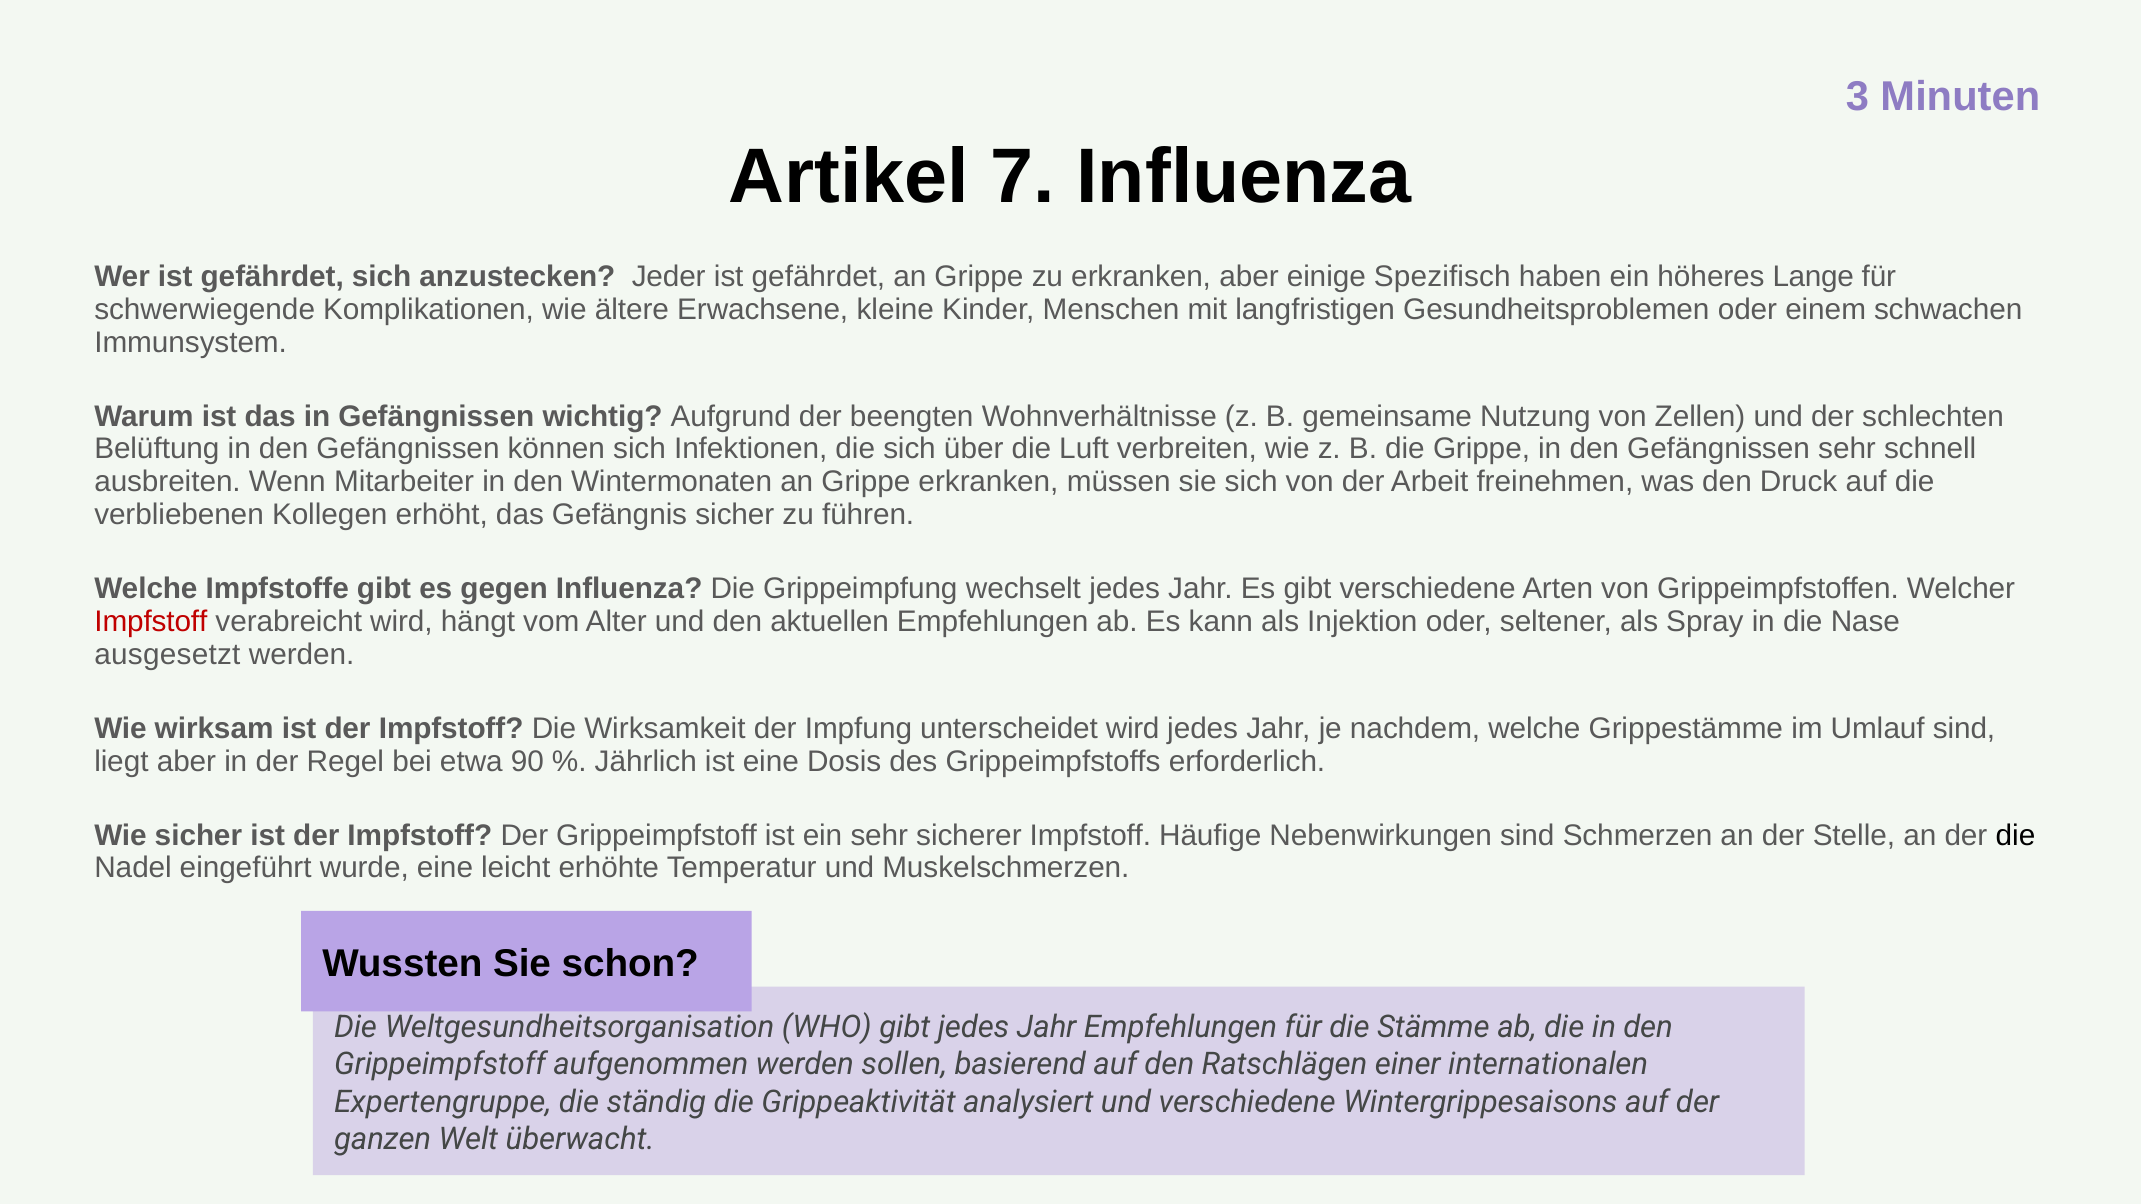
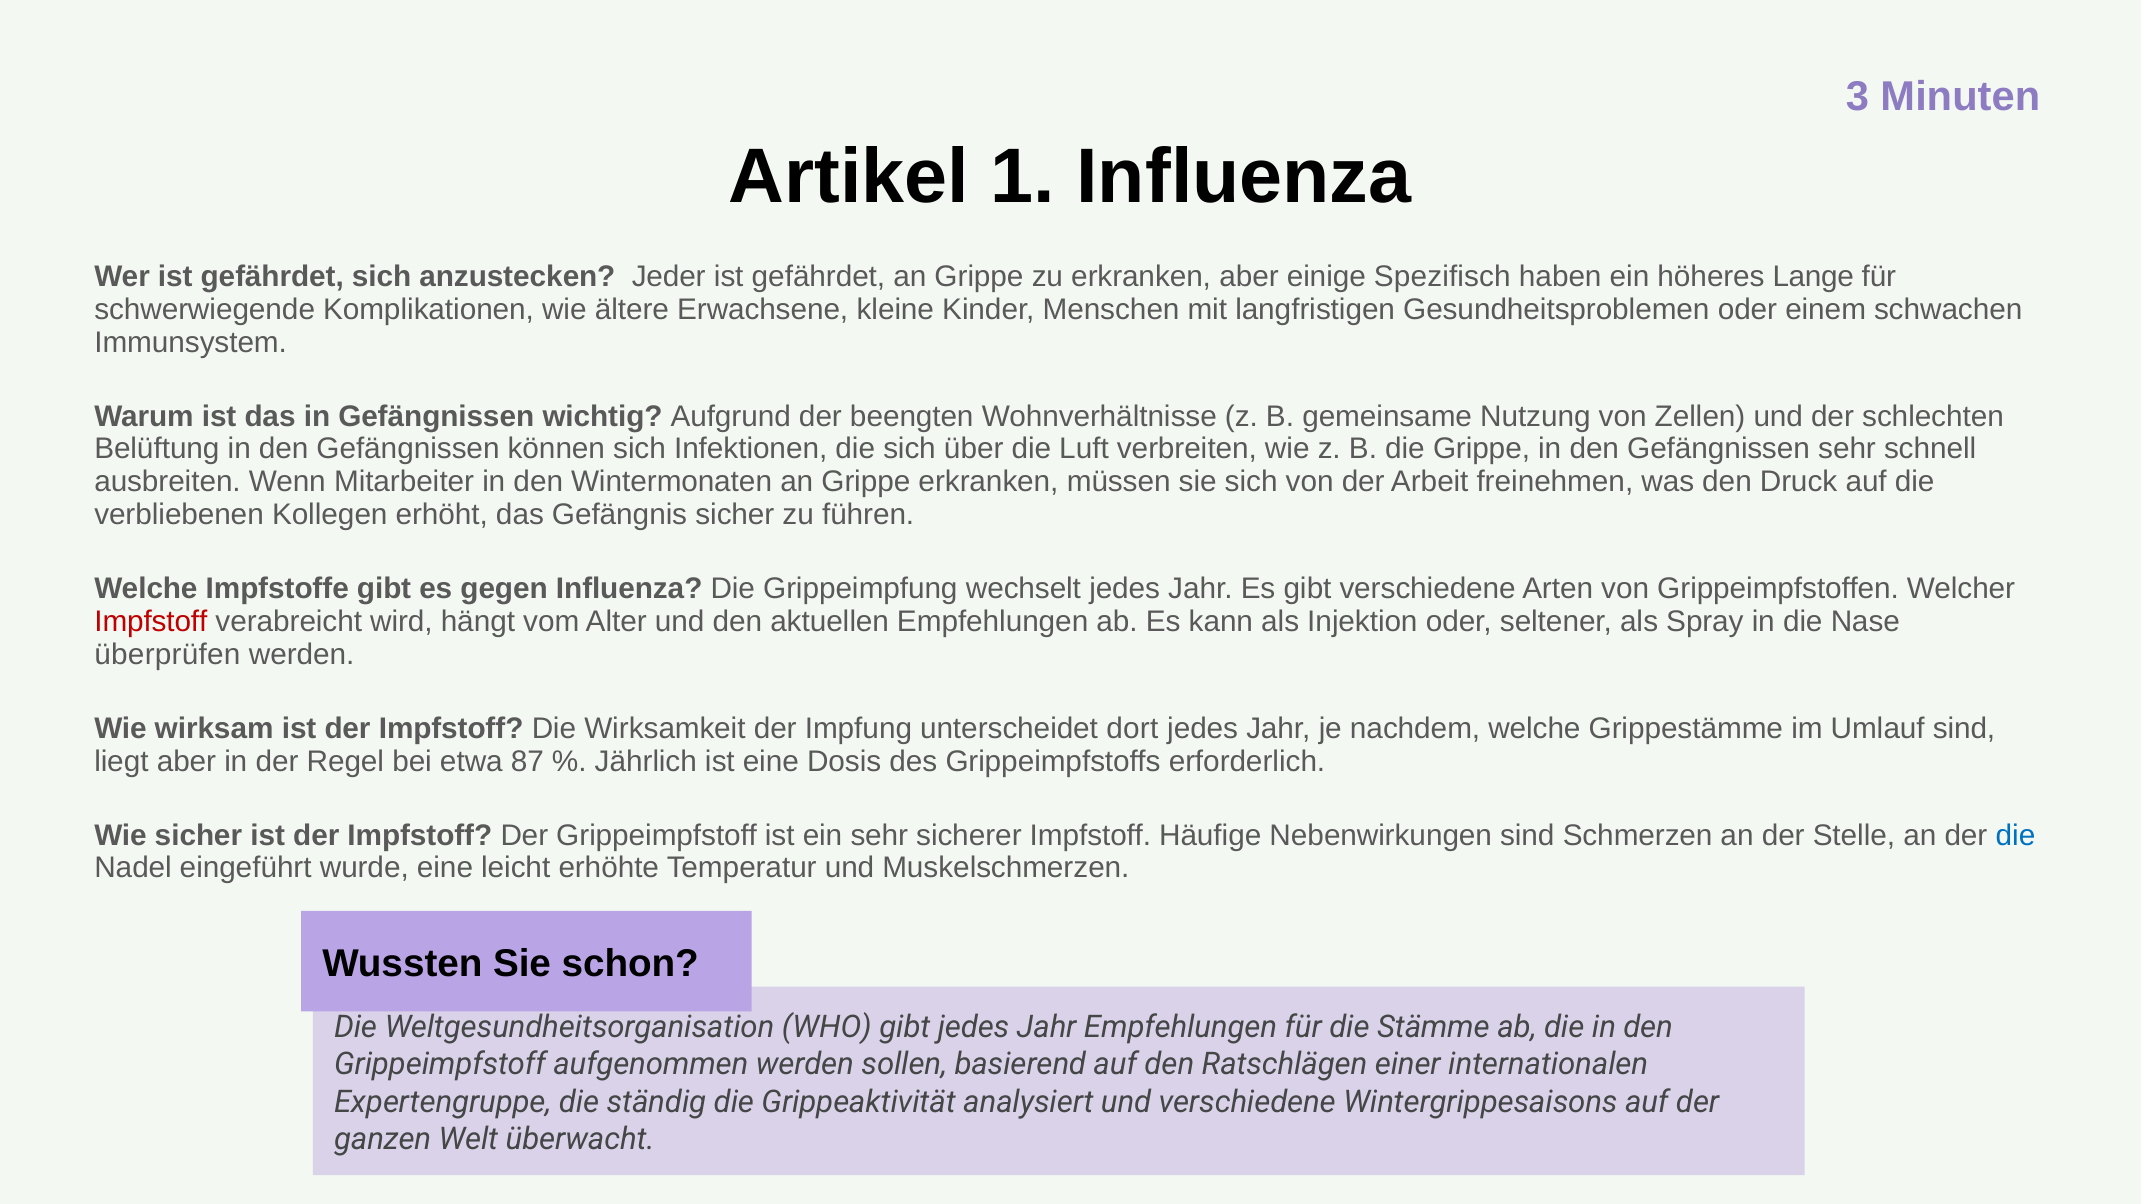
7: 7 -> 1 (1023, 177)
ausgesetzt: ausgesetzt -> überprüfen (167, 655)
unterscheidet wird: wird -> dort (1132, 729)
90: 90 -> 87 (527, 762)
die colour: black -> blue (2015, 835)
